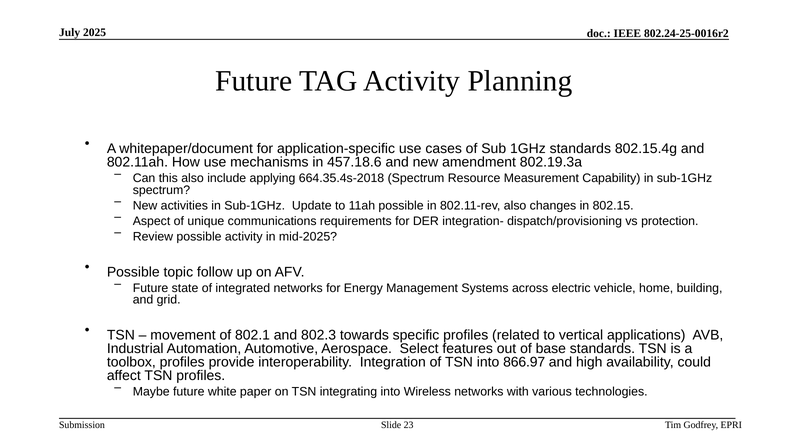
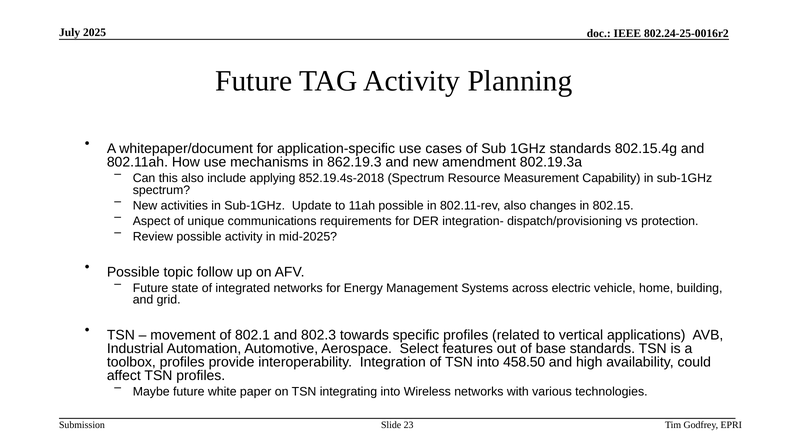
457.18.6: 457.18.6 -> 862.19.3 (354, 162)
664.35.4s-2018: 664.35.4s-2018 -> 852.19.4s-2018 (342, 178)
866.97: 866.97 -> 458.50 (524, 362)
